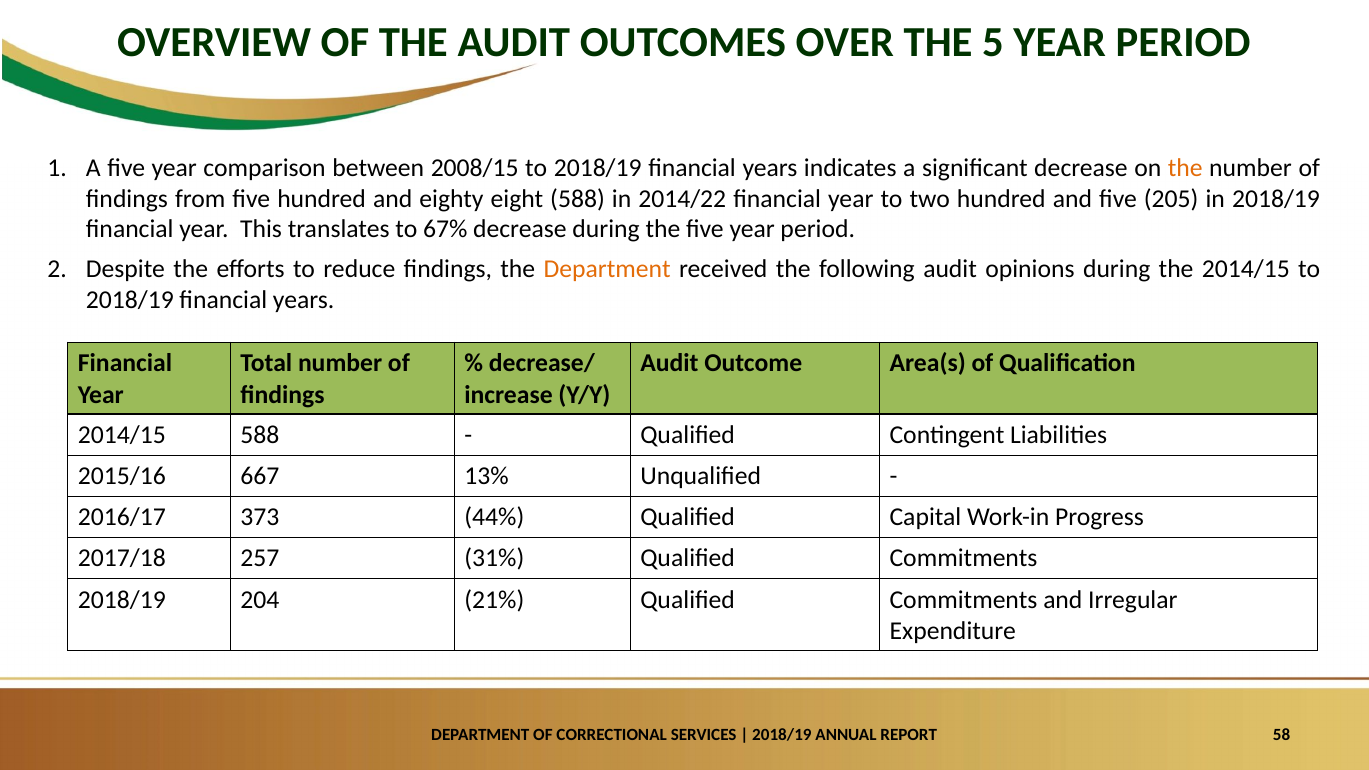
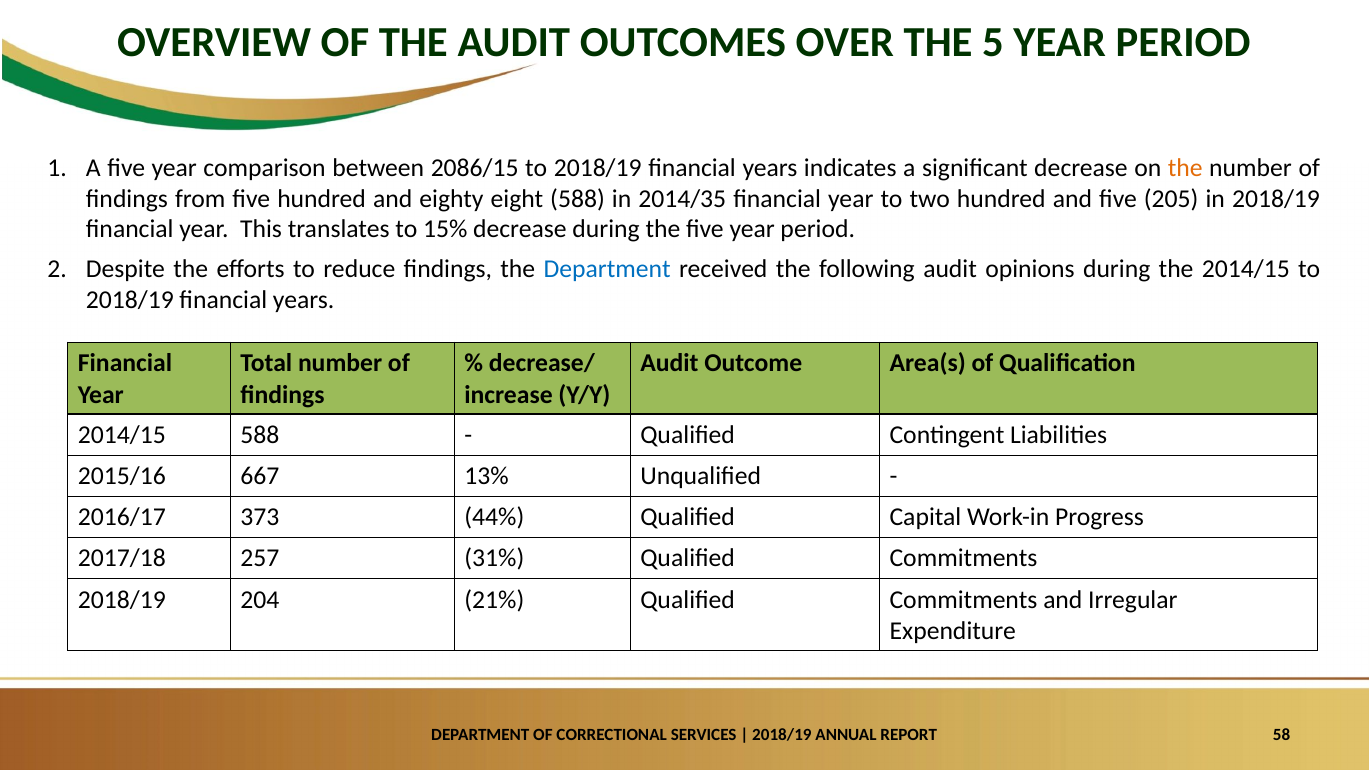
2008/15: 2008/15 -> 2086/15 (475, 168)
2014/22: 2014/22 -> 2014/35 (682, 199)
67%: 67% -> 15% (445, 229)
Department colour: orange -> blue (607, 269)
